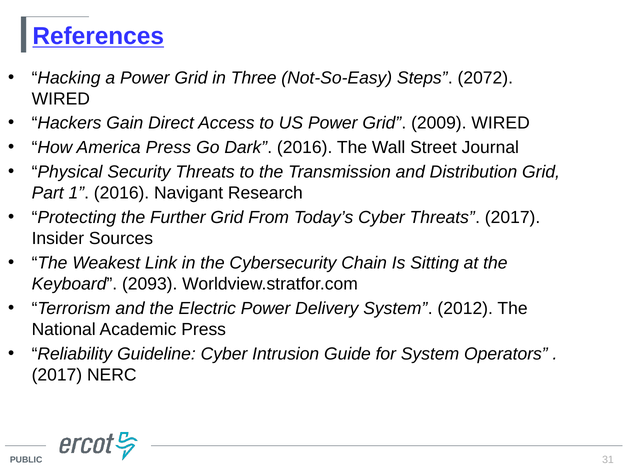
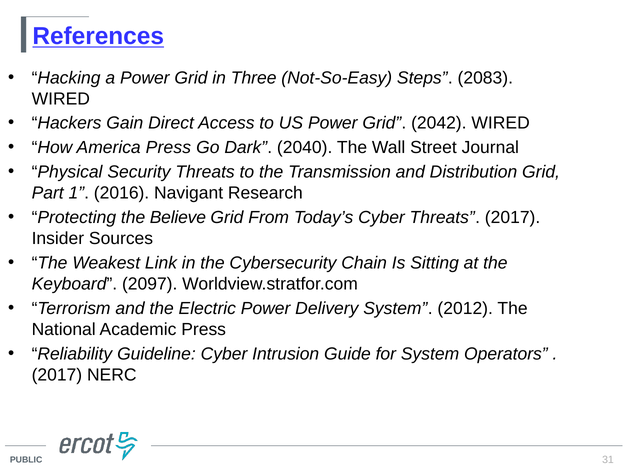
2072: 2072 -> 2083 (485, 78)
2009: 2009 -> 2042 (439, 123)
Dark 2016: 2016 -> 2040 (305, 148)
Further: Further -> Believe (178, 218)
2093: 2093 -> 2097 (150, 284)
